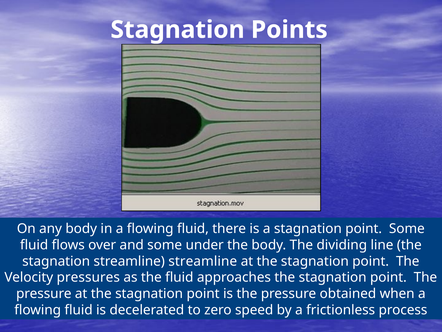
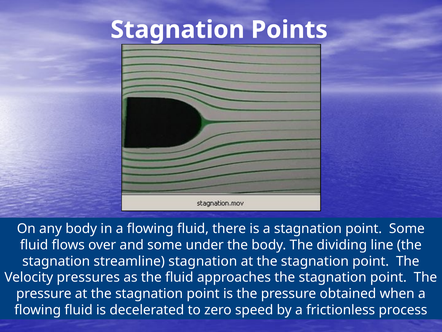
streamline streamline: streamline -> stagnation (203, 261)
